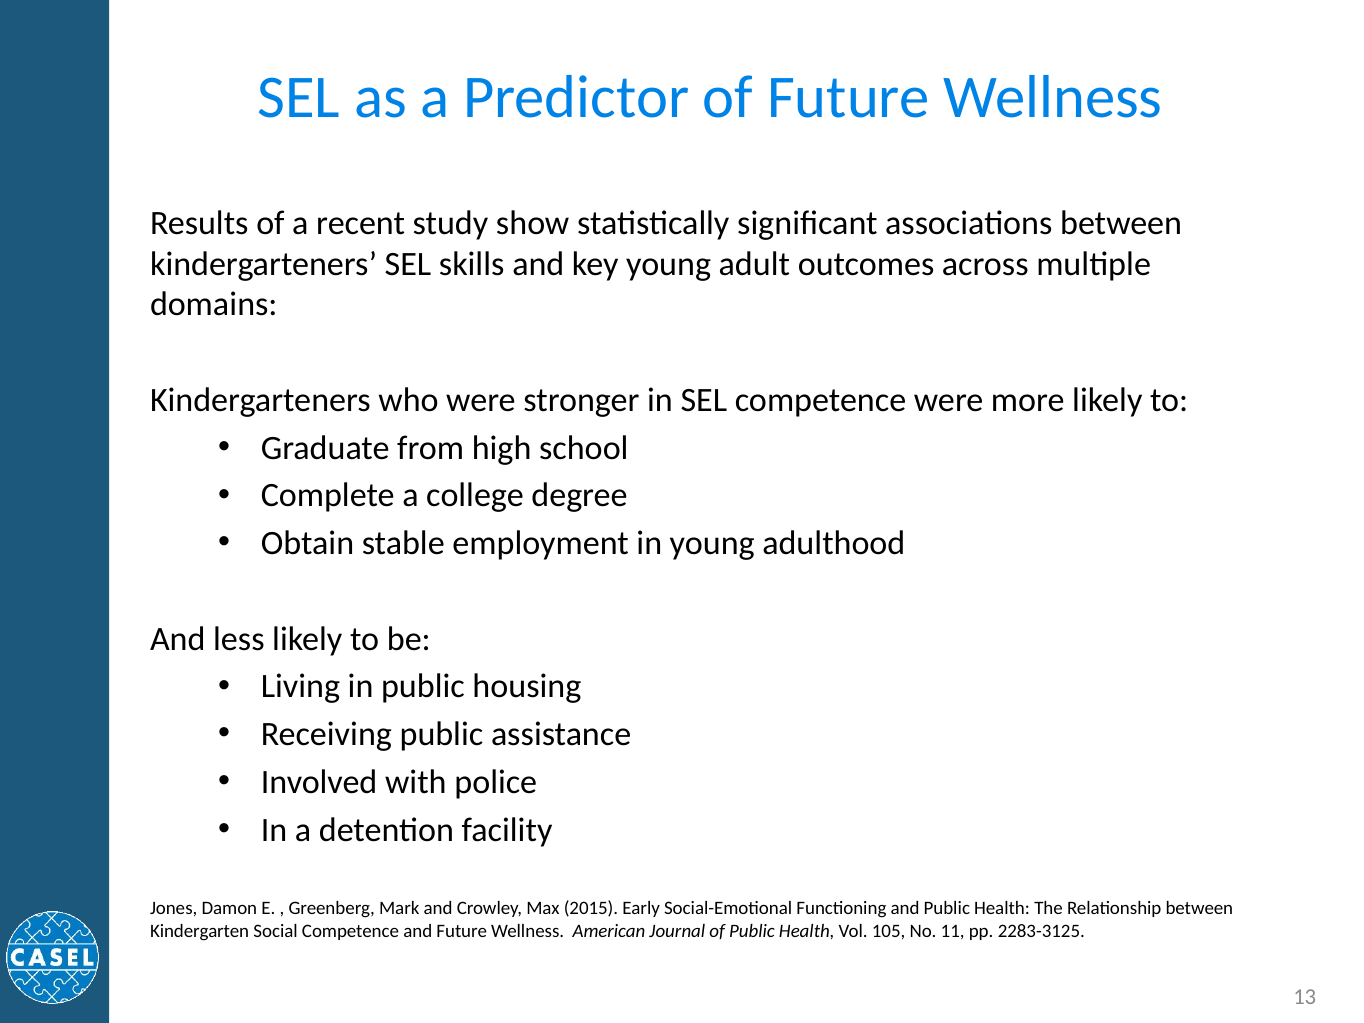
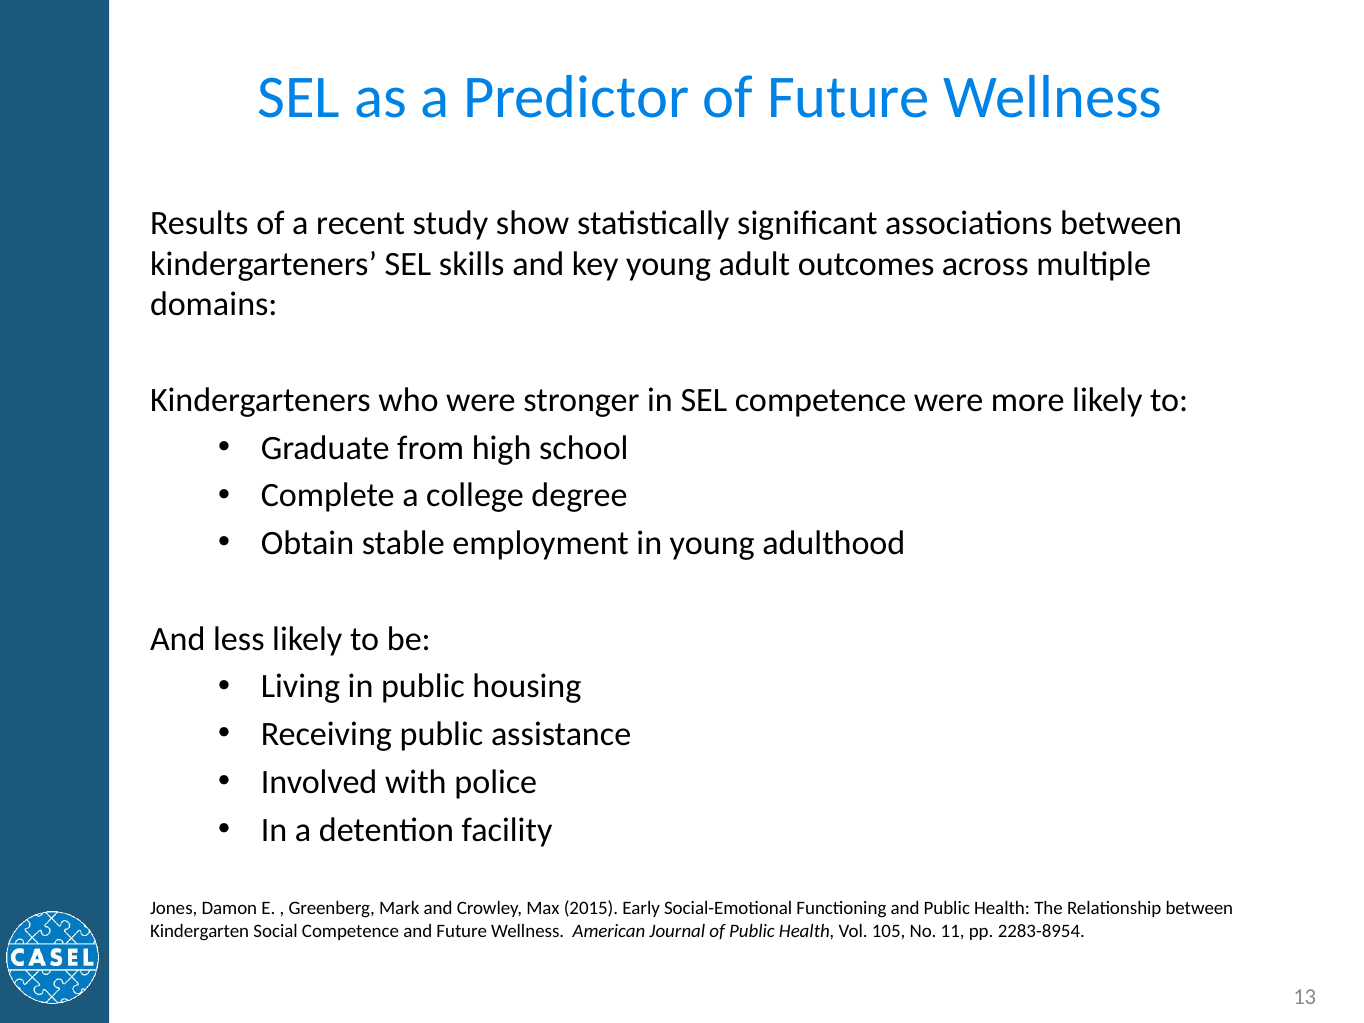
2283-3125: 2283-3125 -> 2283-8954 (1041, 931)
